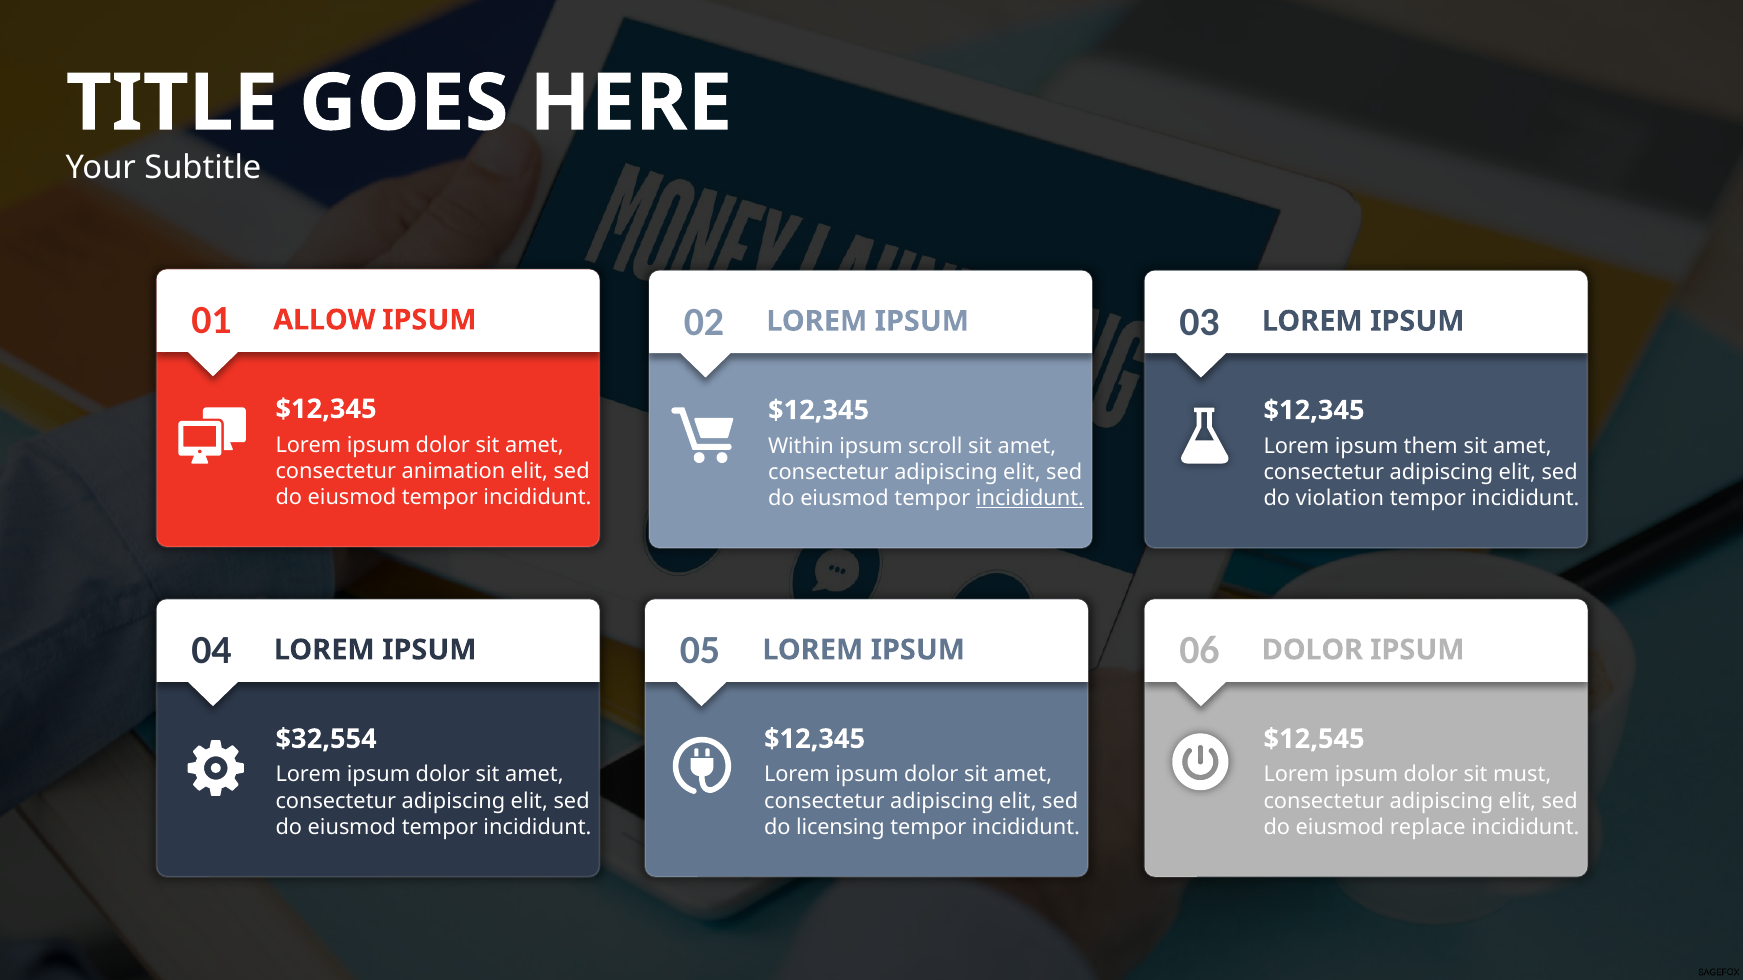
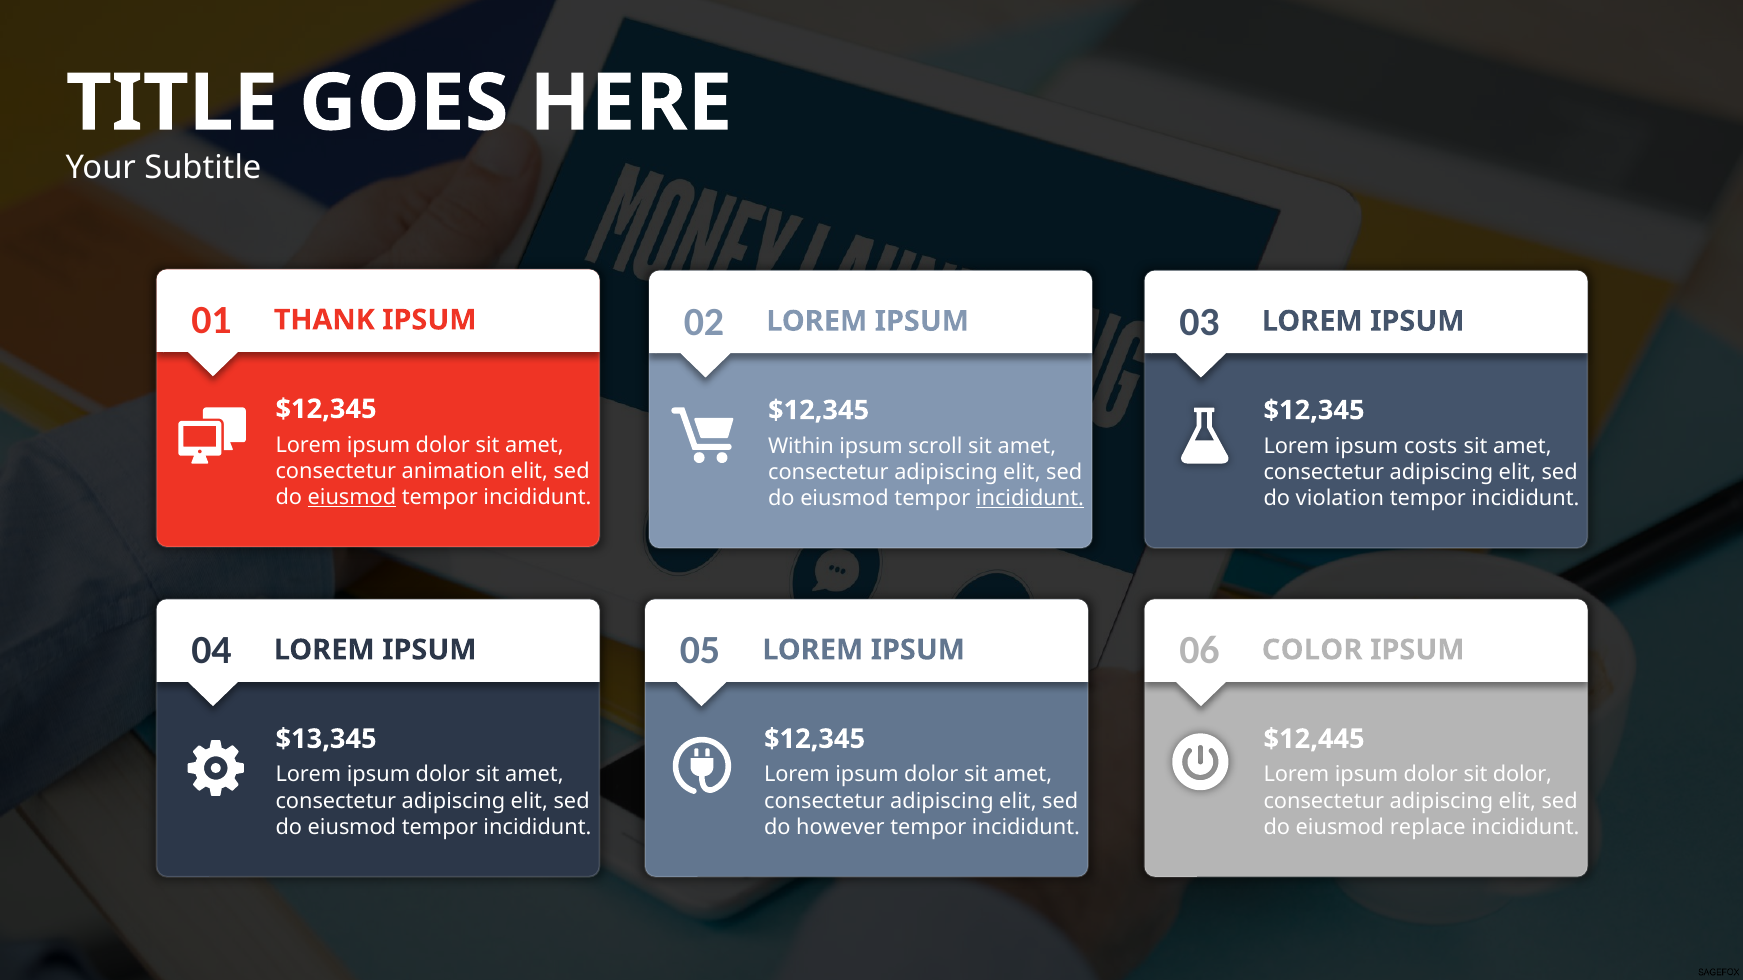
ALLOW: ALLOW -> THANK (324, 320)
them: them -> costs (1431, 446)
eiusmod underline: none -> present (352, 497)
06 DOLOR: DOLOR -> COLOR (1312, 650)
$32,554: $32,554 -> $13,345 (326, 739)
$12,545: $12,545 -> $12,445 (1314, 739)
sit must: must -> dolor (1522, 775)
licensing: licensing -> however (840, 827)
